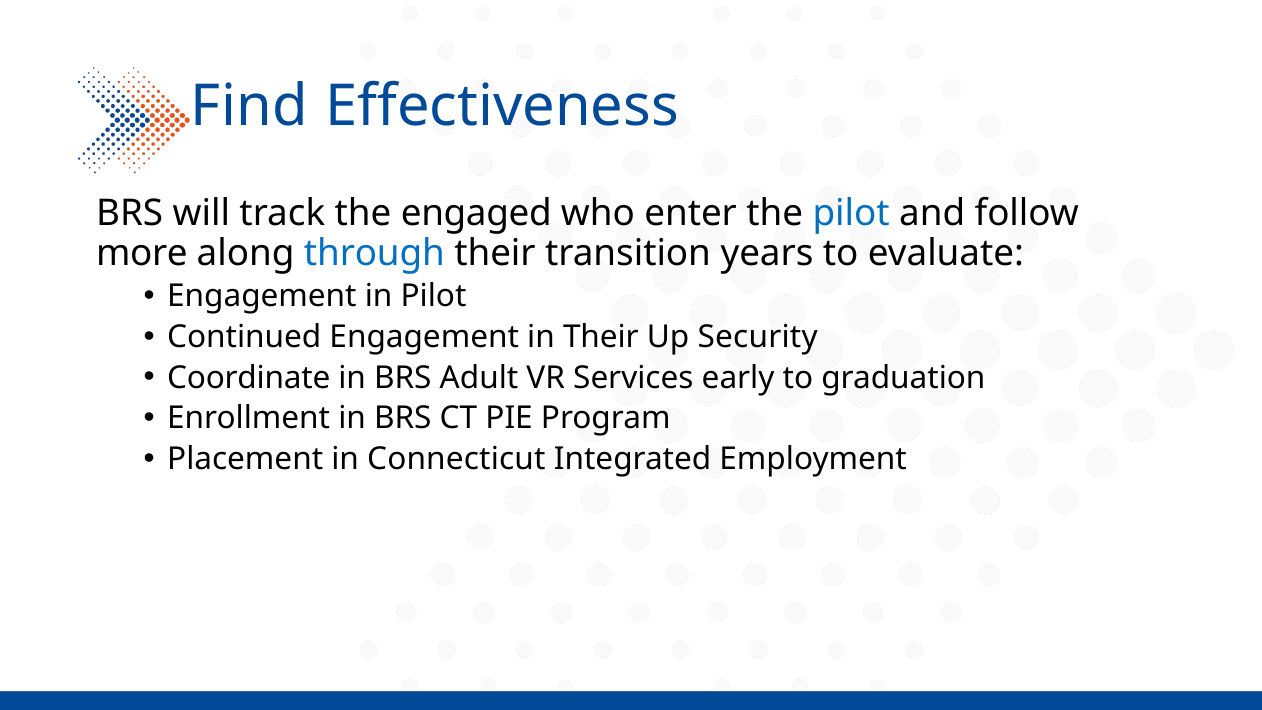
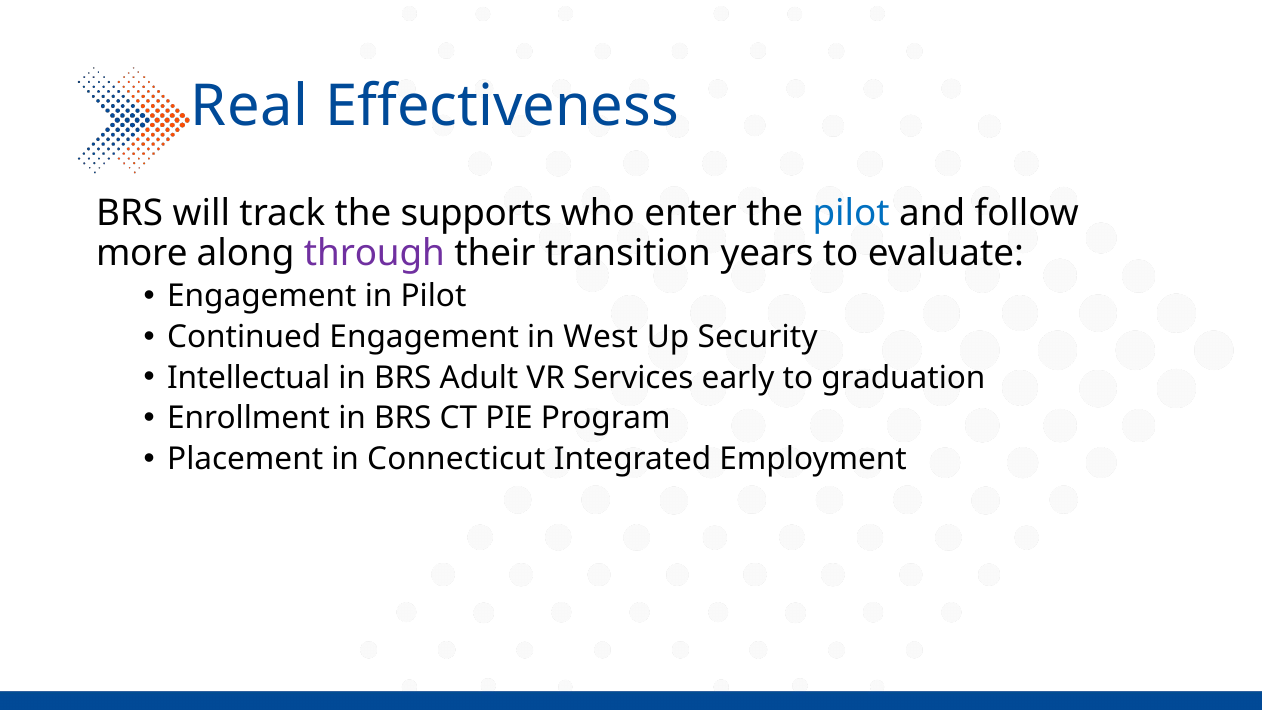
Find: Find -> Real (250, 106)
engaged: engaged -> supports (476, 213)
through colour: blue -> purple (374, 253)
in Their: Their -> West (601, 337)
Coordinate: Coordinate -> Intellectual (249, 378)
